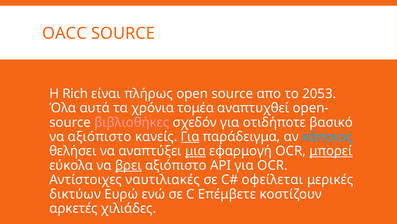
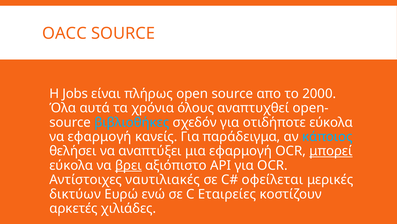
Rich: Rich -> Jobs (75, 93)
2053: 2053 -> 2000 (319, 93)
τομέα: τομέα -> όλους (196, 108)
βιβλιοθήκες colour: pink -> light blue (132, 122)
οτιδήποτε βασικό: βασικό -> εύκολα (331, 122)
να αξιόπιστο: αξιόπιστο -> εφαρμογή (100, 136)
Για underline: present -> none (190, 136)
μια underline: present -> none (195, 151)
Επέμβετε: Επέμβετε -> Εταιρείες (227, 194)
